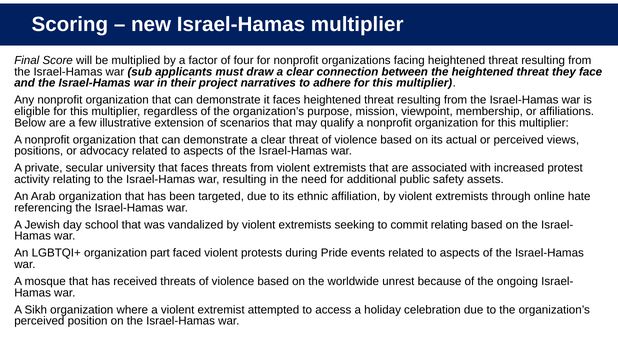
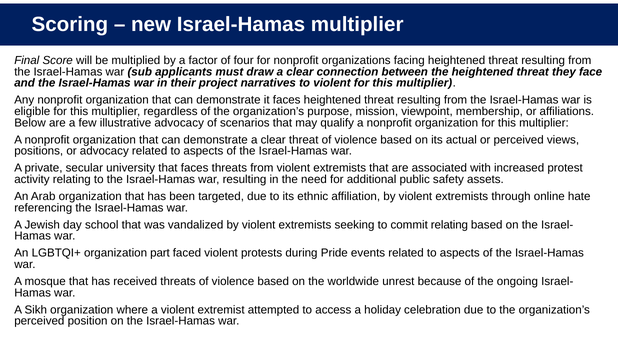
to adhere: adhere -> violent (332, 83)
illustrative extension: extension -> advocacy (179, 123)
